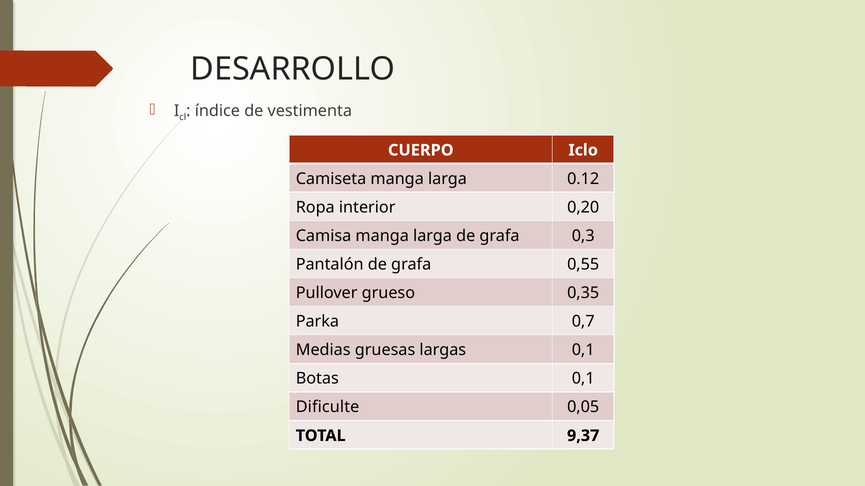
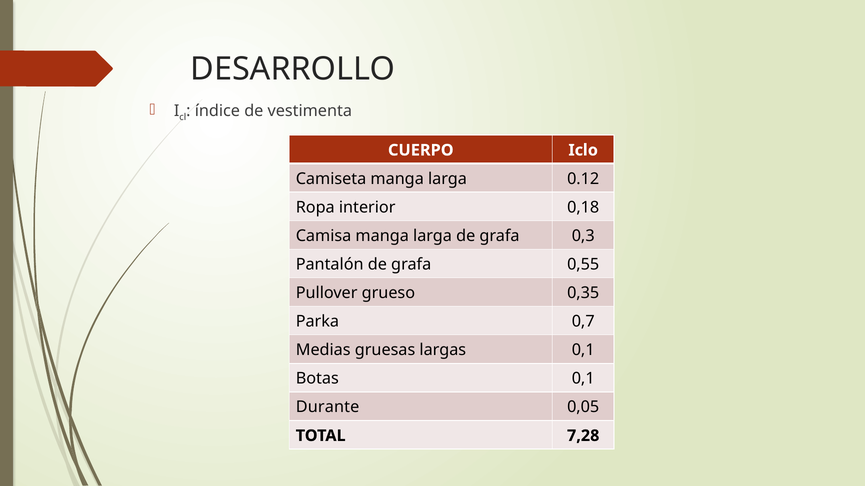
0,20: 0,20 -> 0,18 (583, 208)
Dificulte: Dificulte -> Durante (328, 408)
9,37: 9,37 -> 7,28 (583, 436)
